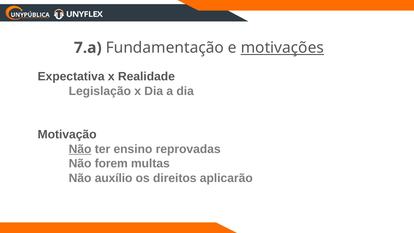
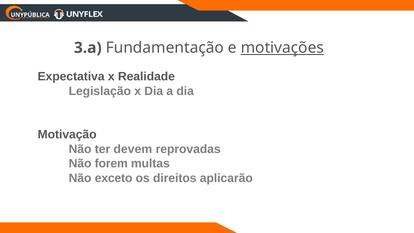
7.a: 7.a -> 3.a (88, 48)
Não underline: present -> none (80, 149)
ensino: ensino -> devem (133, 149)
auxílio: auxílio -> exceto (114, 178)
